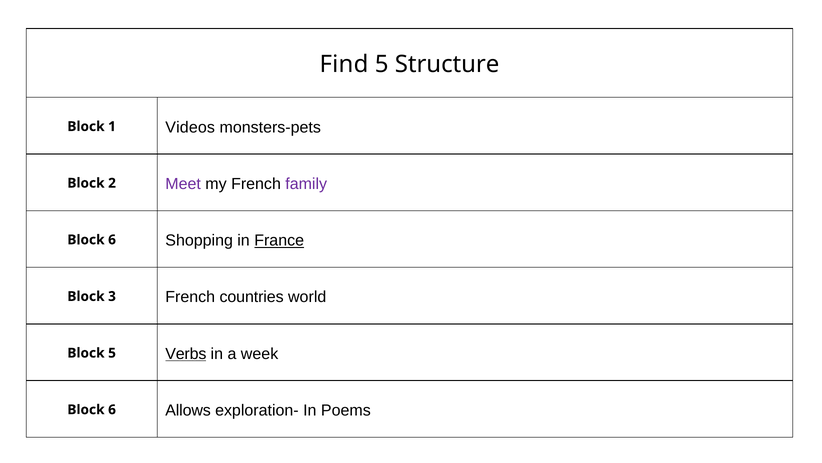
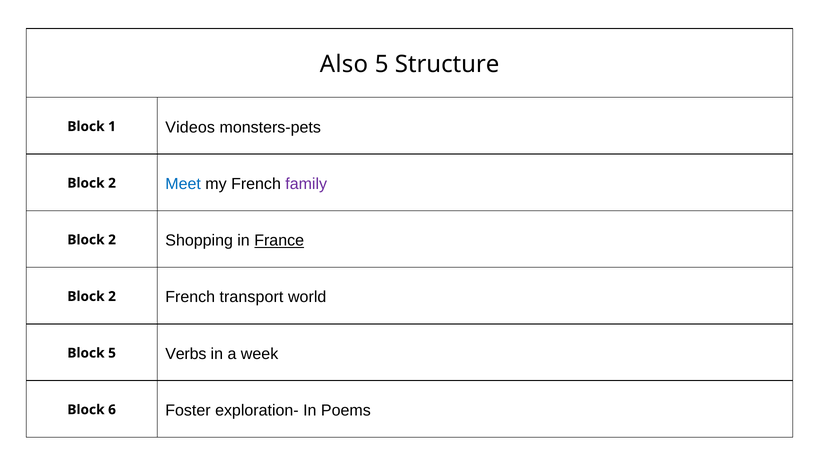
Find: Find -> Also (344, 64)
Meet colour: purple -> blue (183, 184)
6: 6 -> 2 (112, 239)
3: 3 -> 2 (112, 296)
countries: countries -> transport (251, 297)
Verbs underline: present -> none (186, 353)
Allows: Allows -> Foster (188, 410)
